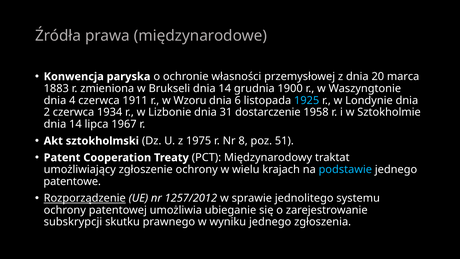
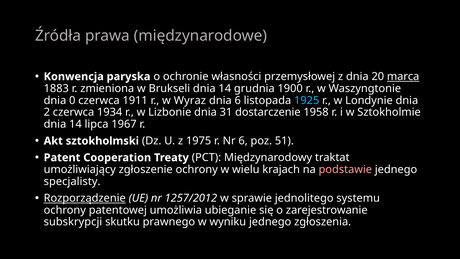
marca underline: none -> present (403, 76)
4: 4 -> 0 (72, 100)
Wzoru: Wzoru -> Wyraz (190, 100)
Nr 8: 8 -> 6 (243, 141)
podstawie colour: light blue -> pink (345, 169)
patentowe: patentowe -> specjalisty (72, 181)
